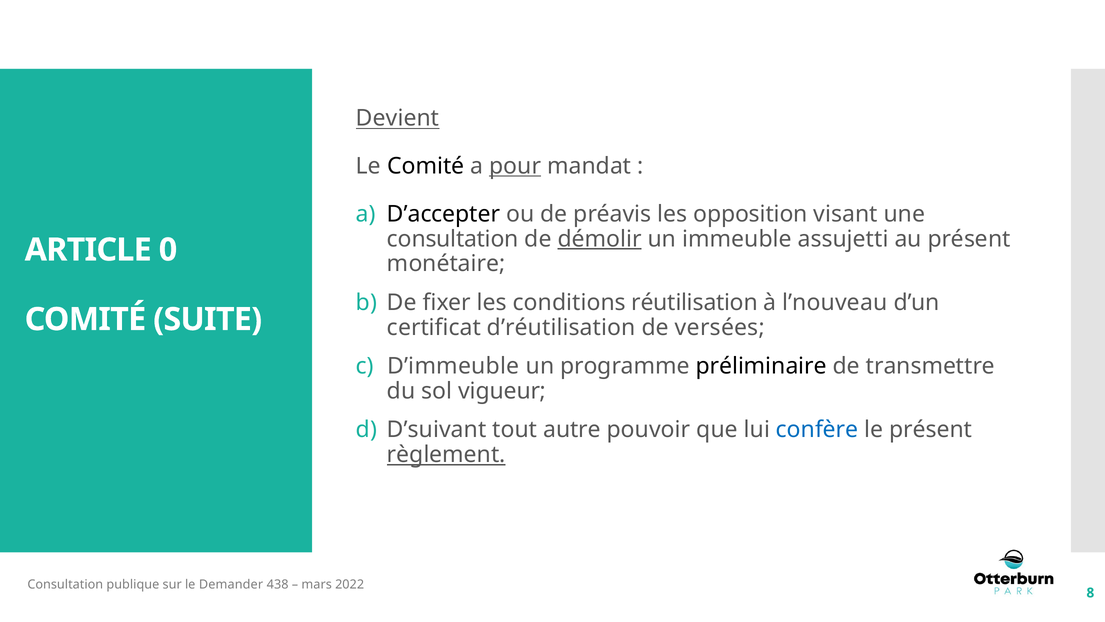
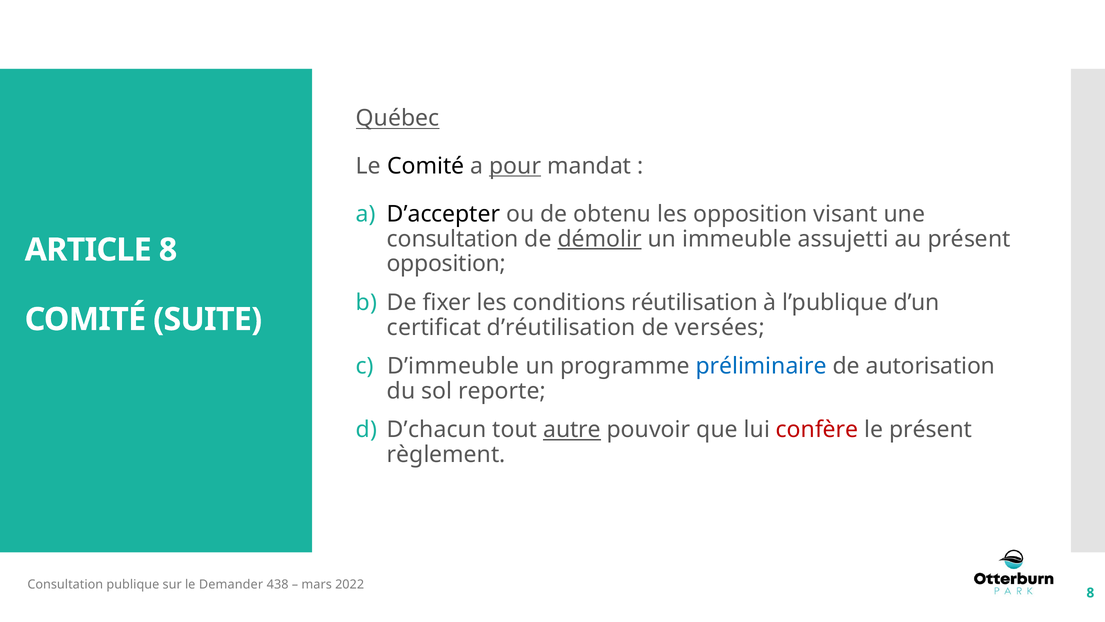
Devient: Devient -> Québec (398, 118)
préavis: préavis -> obtenu (612, 214)
ARTICLE 0: 0 -> 8 (168, 250)
monétaire: monétaire -> opposition (446, 264)
l’nouveau: l’nouveau -> l’publique (835, 302)
préliminaire colour: black -> blue (761, 366)
transmettre: transmettre -> autorisation (930, 366)
vigueur: vigueur -> reporte (502, 391)
D’suivant: D’suivant -> D’chacun (437, 430)
autre underline: none -> present (572, 430)
confère colour: blue -> red (817, 430)
règlement underline: present -> none (446, 454)
